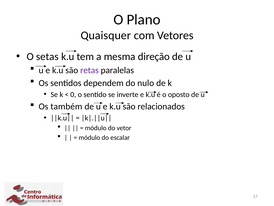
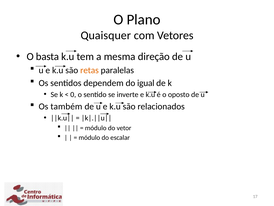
setas: setas -> basta (48, 56)
retas colour: purple -> orange (89, 70)
nulo: nulo -> igual (146, 83)
